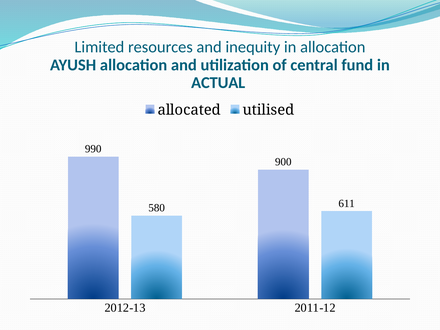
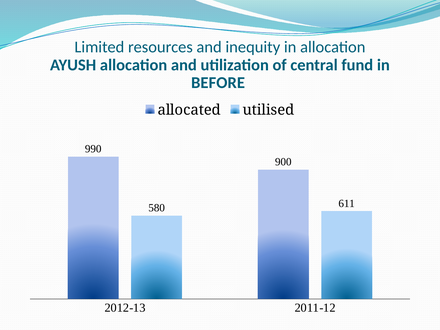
ACTUAL: ACTUAL -> BEFORE (218, 83)
